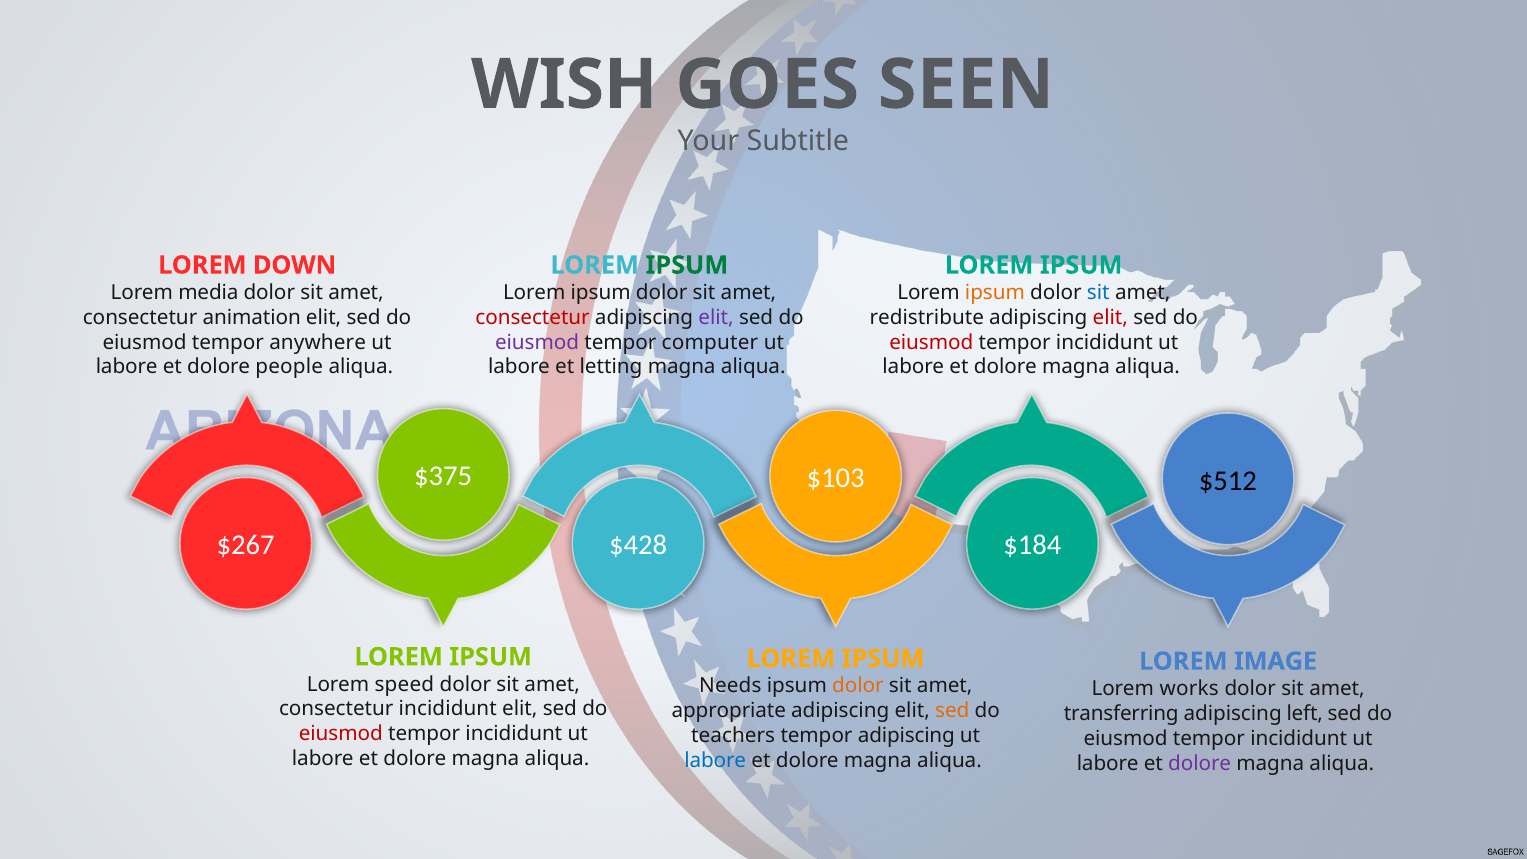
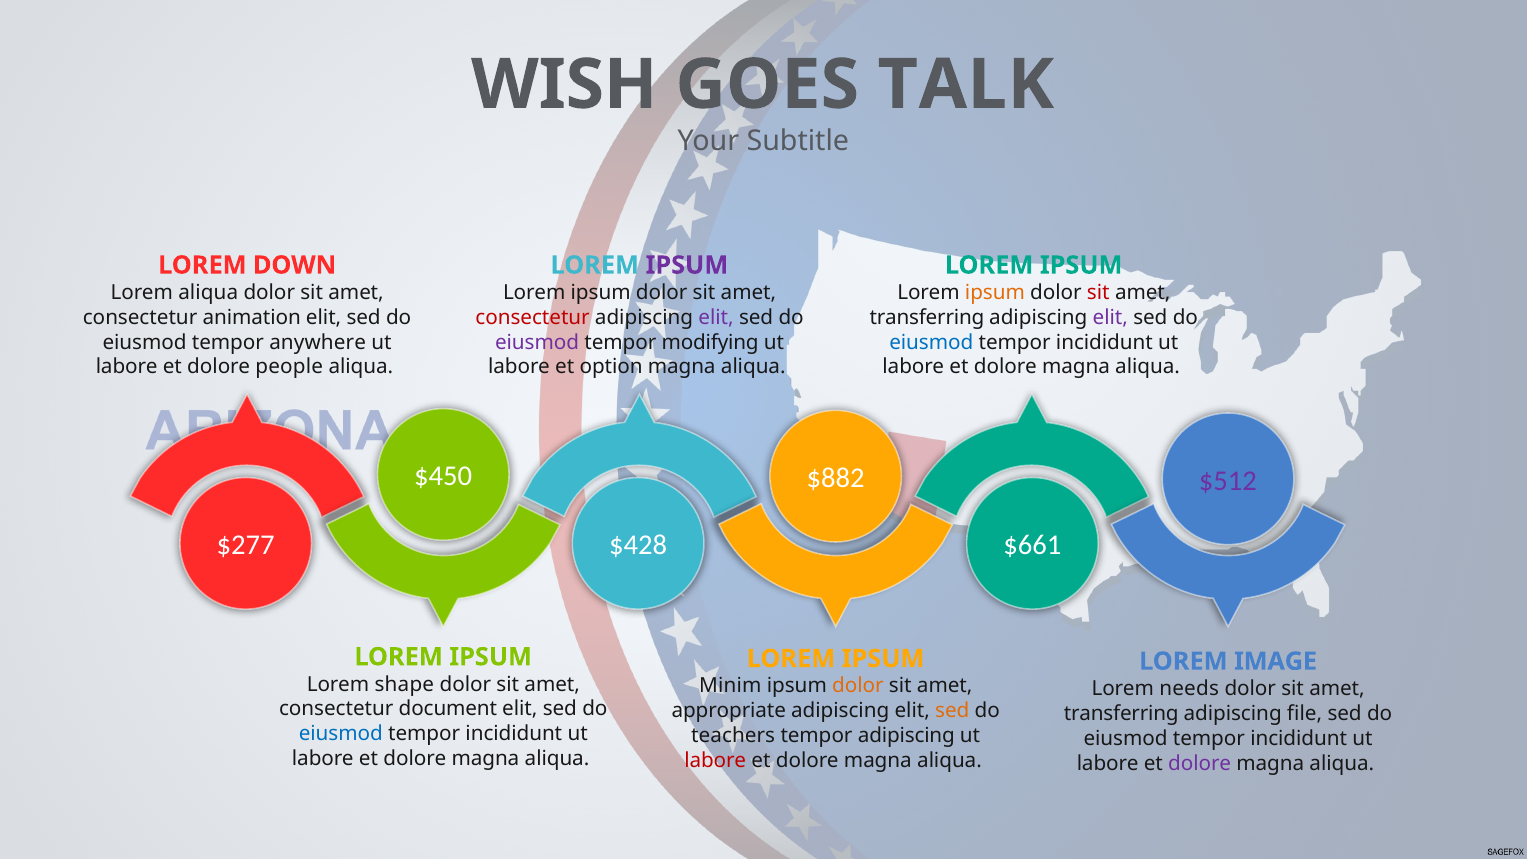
SEEN: SEEN -> TALK (966, 85)
IPSUM colour: green -> purple (687, 265)
Lorem media: media -> aliqua (208, 293)
sit colour: blue -> red (1098, 293)
redistribute: redistribute -> transferring (927, 317)
elit colour: red -> purple (1110, 317)
computer: computer -> modifying (710, 342)
eiusmod colour: red -> blue (931, 342)
letting: letting -> option (611, 367)
$375: $375 -> $450 (443, 476)
$103: $103 -> $882 (836, 478)
$512 colour: black -> purple (1228, 481)
$267: $267 -> $277 (246, 545)
$184: $184 -> $661 (1032, 545)
speed: speed -> shape (404, 684)
Needs: Needs -> Minim (730, 686)
works: works -> needs (1189, 689)
consectetur incididunt: incididunt -> document (448, 709)
left: left -> file (1305, 713)
eiusmod colour: red -> blue (341, 734)
labore colour: blue -> red (715, 761)
